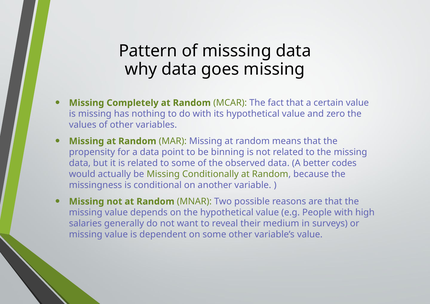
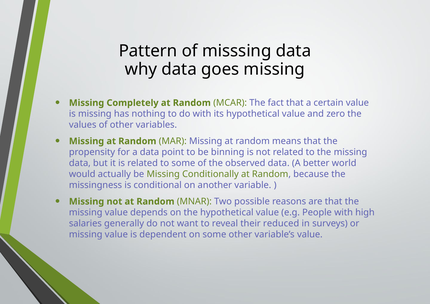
codes: codes -> world (344, 163)
medium: medium -> reduced (281, 224)
